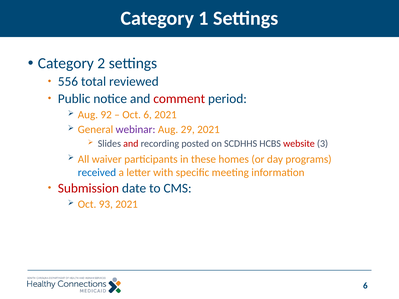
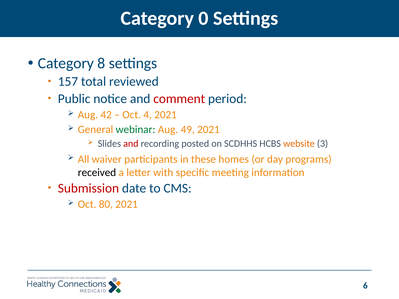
1: 1 -> 0 (204, 18)
2: 2 -> 8 (101, 63)
556: 556 -> 157 (68, 82)
92: 92 -> 42 (106, 115)
Oct 6: 6 -> 4 (148, 115)
webinar colour: purple -> green (136, 129)
29: 29 -> 49 (188, 129)
website colour: red -> orange (299, 144)
received colour: blue -> black (97, 173)
93: 93 -> 80 (106, 204)
